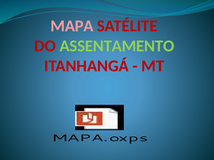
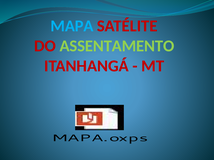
MAPA colour: pink -> light blue (72, 26)
